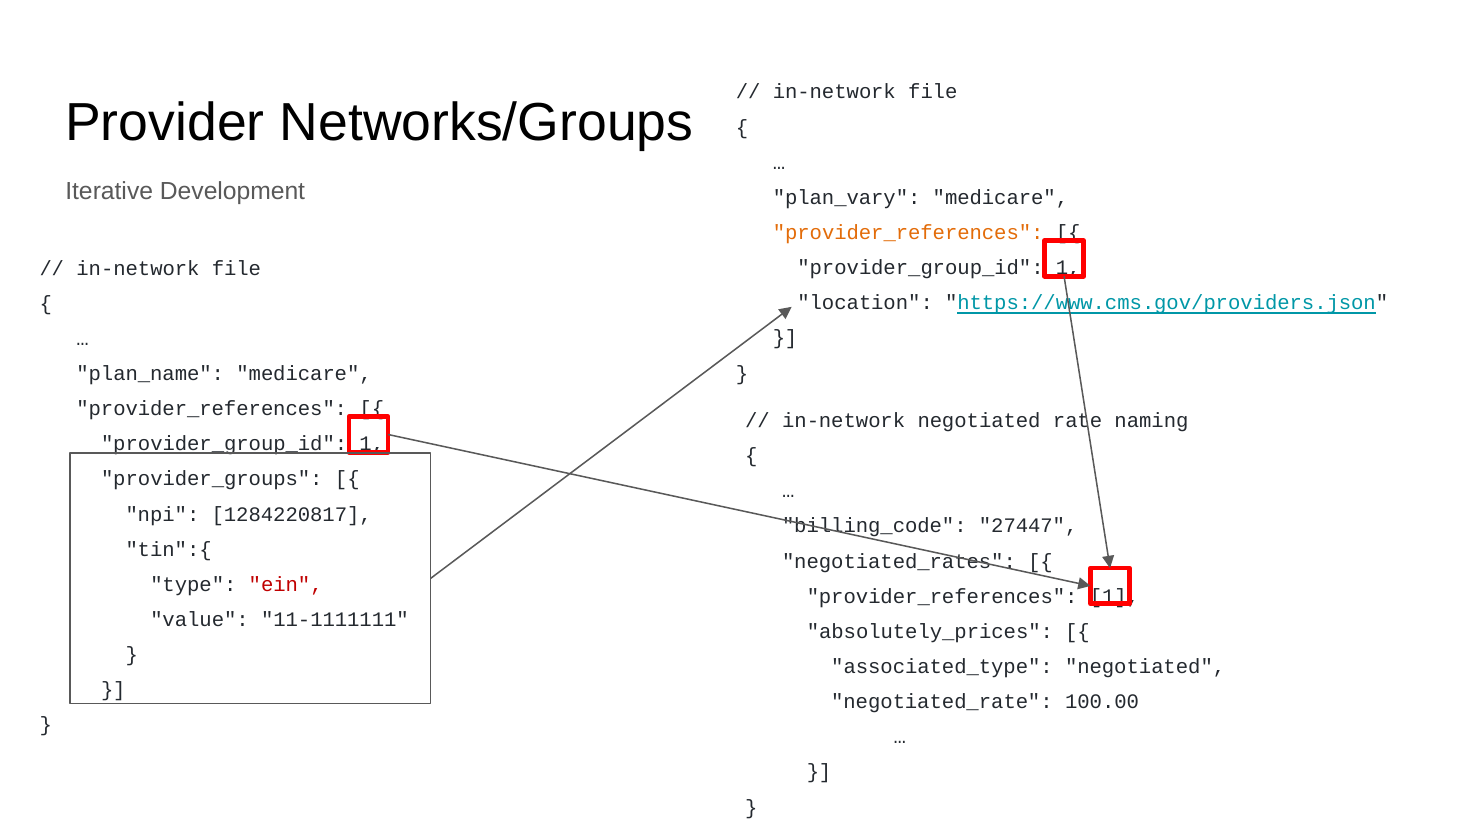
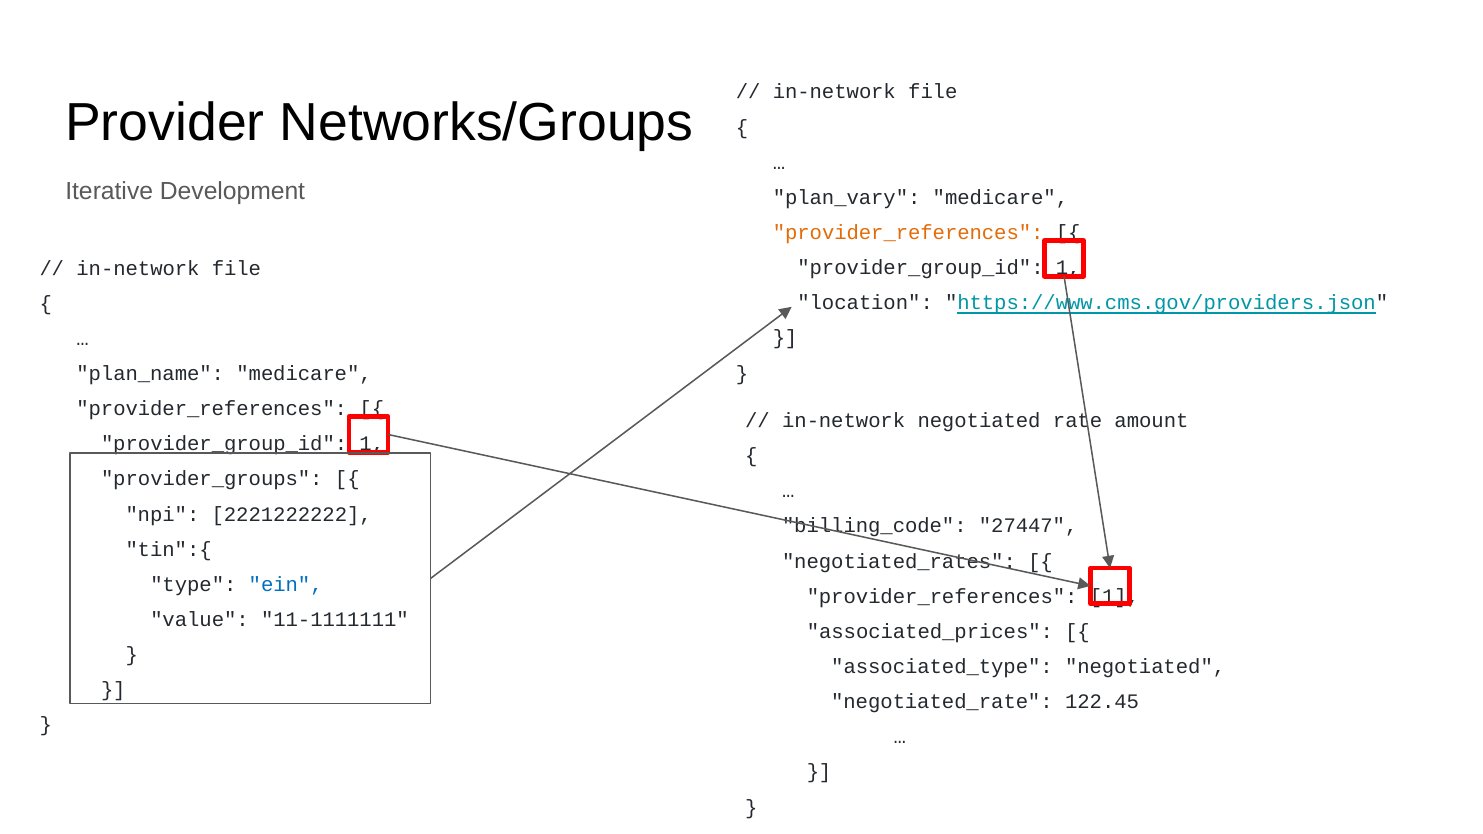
naming: naming -> amount (1151, 421)
1284220817: 1284220817 -> 2221222222 (292, 514)
ein colour: red -> blue (286, 585)
absolutely_prices: absolutely_prices -> associated_prices (930, 632)
100.00: 100.00 -> 122.45 (1102, 702)
